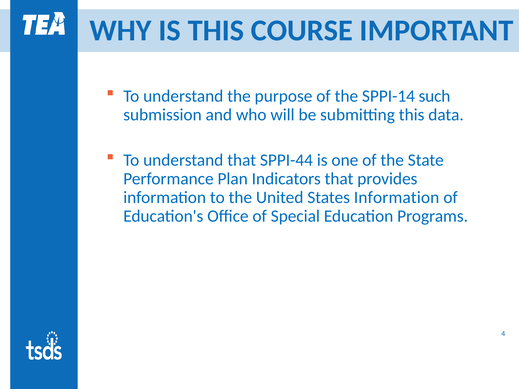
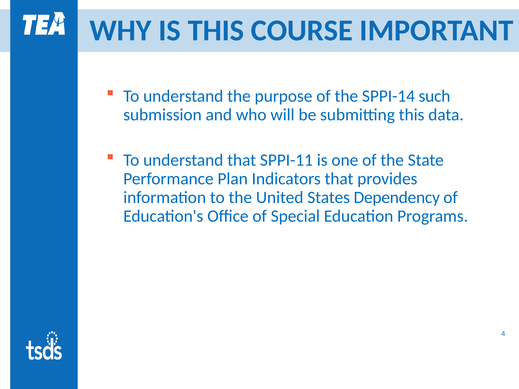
SPPI-44: SPPI-44 -> SPPI-11 (286, 160)
States Information: Information -> Dependency (397, 198)
